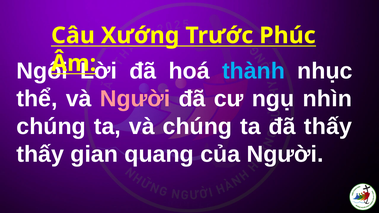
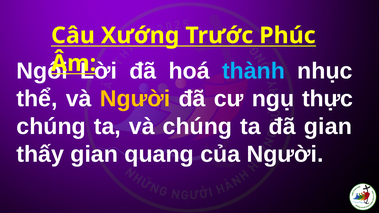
Người colour: pink -> yellow (135, 99)
nhìn: nhìn -> thực (328, 99)
đã thấy: thấy -> gian (328, 127)
